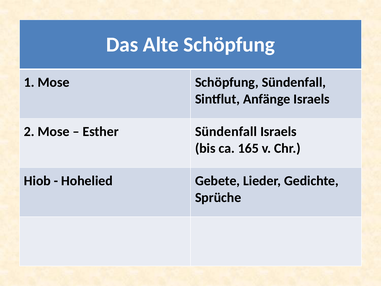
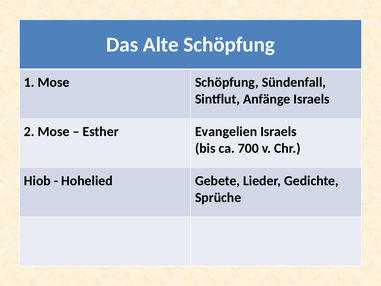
Esther Sündenfall: Sündenfall -> Evangelien (226, 131)
165: 165 -> 700 (248, 148)
